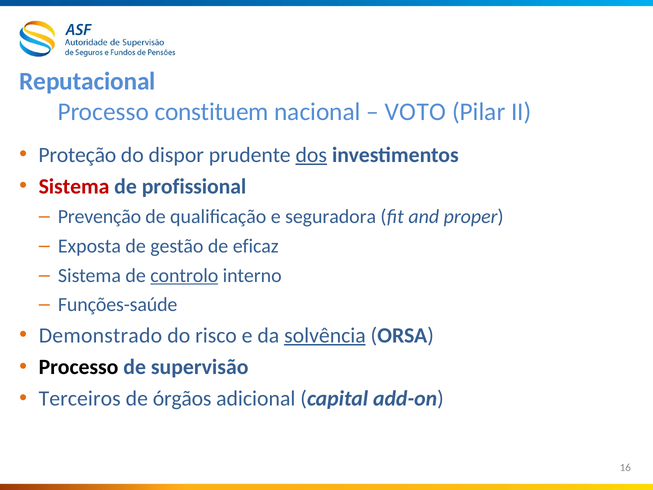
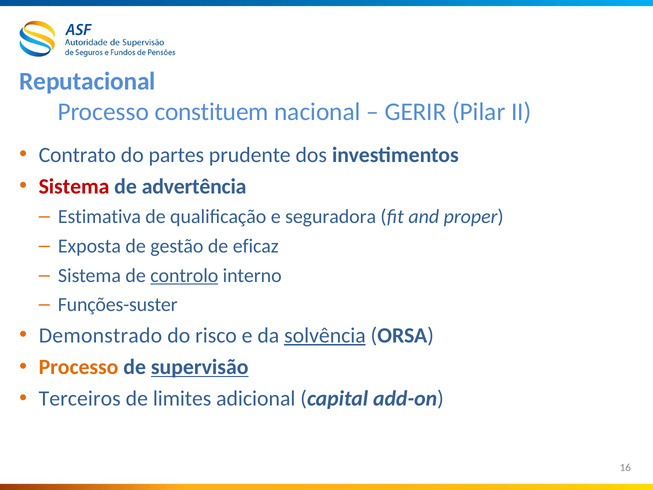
VOTO: VOTO -> GERIR (416, 112)
Proteção: Proteção -> Contrato (77, 155)
dispor: dispor -> partes (176, 155)
dos underline: present -> none (311, 155)
profissional: profissional -> advertência (194, 186)
Prevenção: Prevenção -> Estimativa (99, 217)
Funções-saúde: Funções-saúde -> Funções-suster (118, 305)
Processo colour: black -> orange (79, 367)
supervisão underline: none -> present (200, 367)
órgãos: órgãos -> limites (182, 398)
